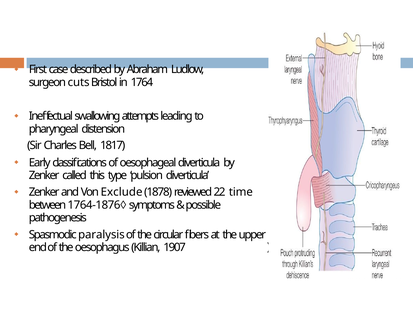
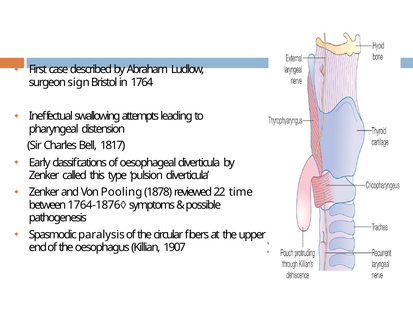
cuts: cuts -> sign (79, 82)
Exclude: Exclude -> Pooling (122, 192)
